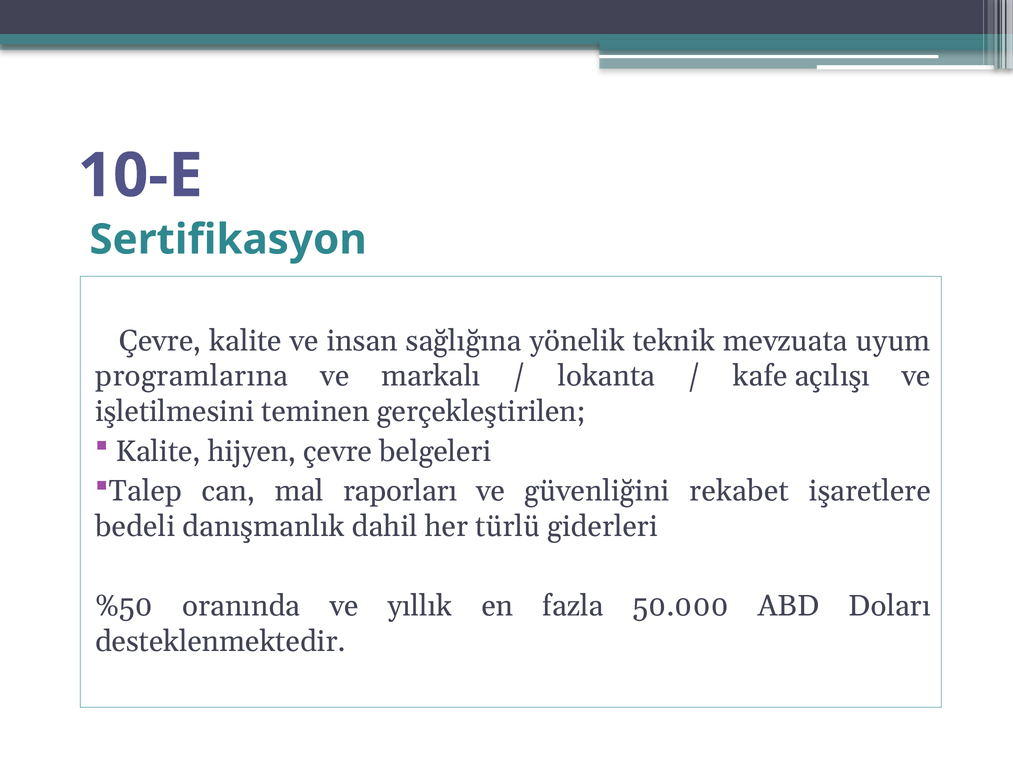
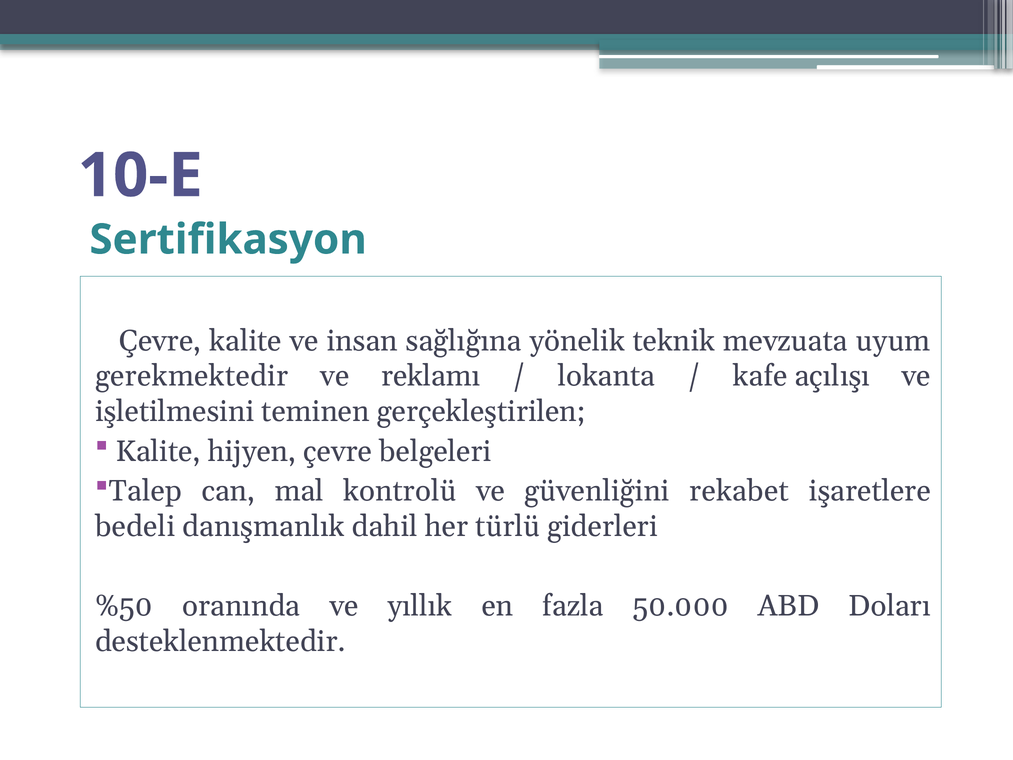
programlarına: programlarına -> gerekmektedir (192, 376)
markalı: markalı -> reklamı (431, 376)
raporları: raporları -> kontrolü (400, 491)
